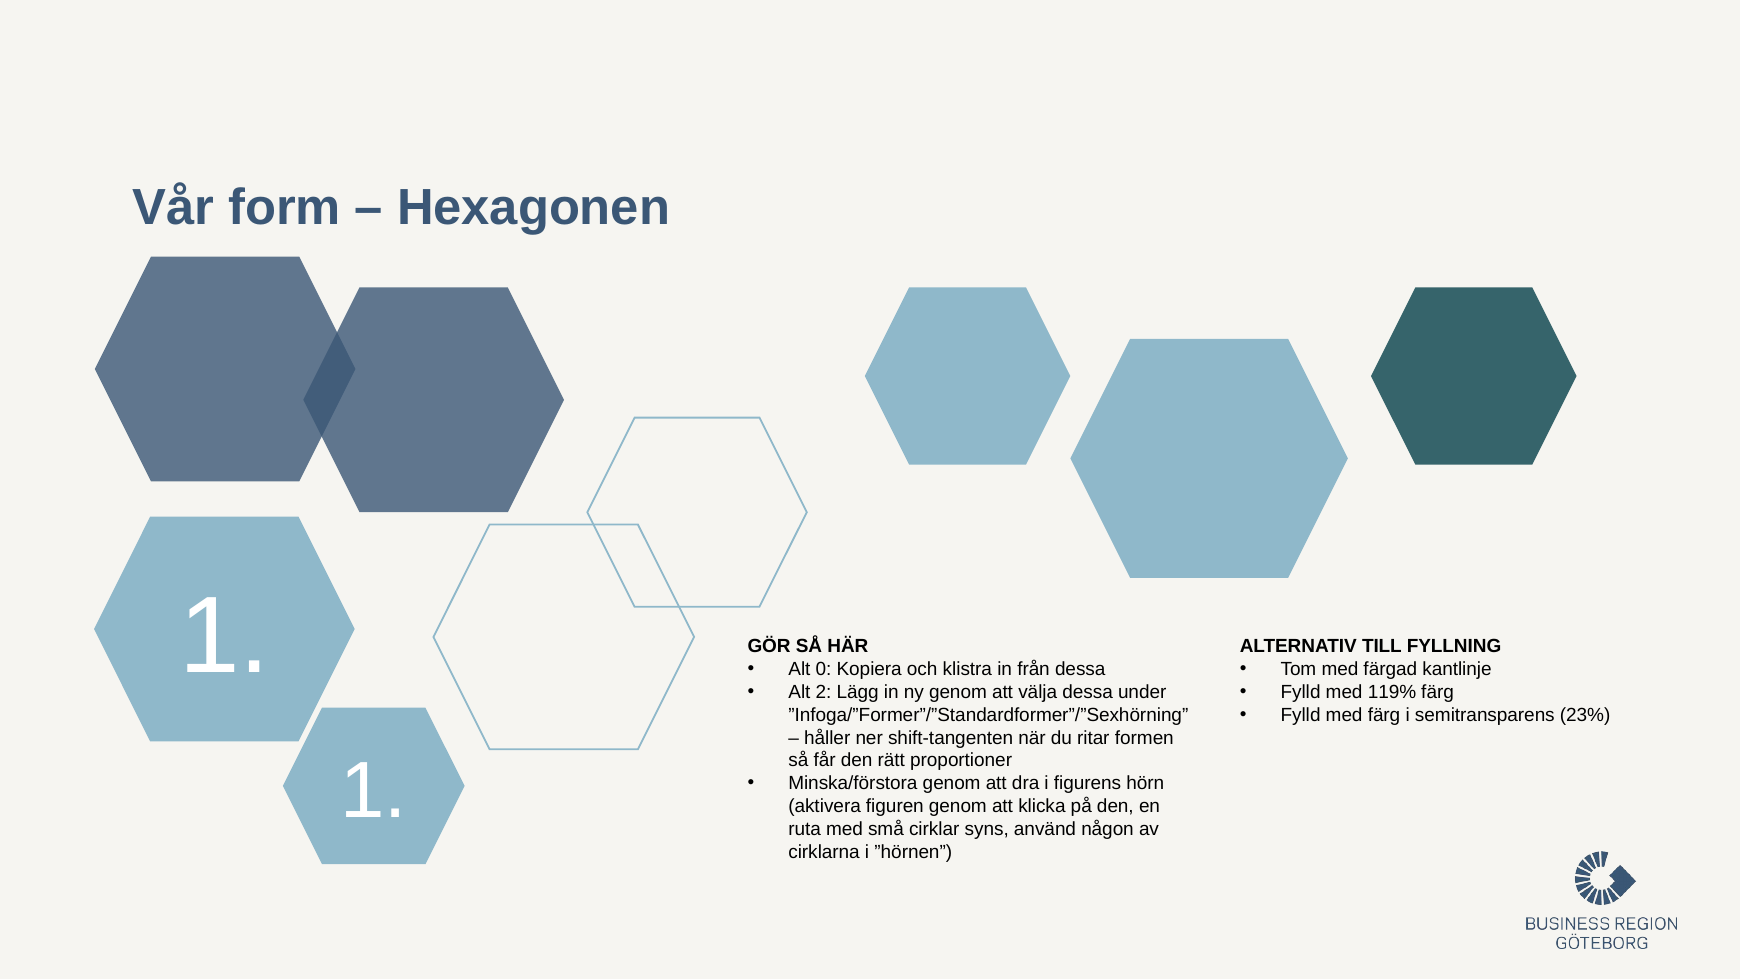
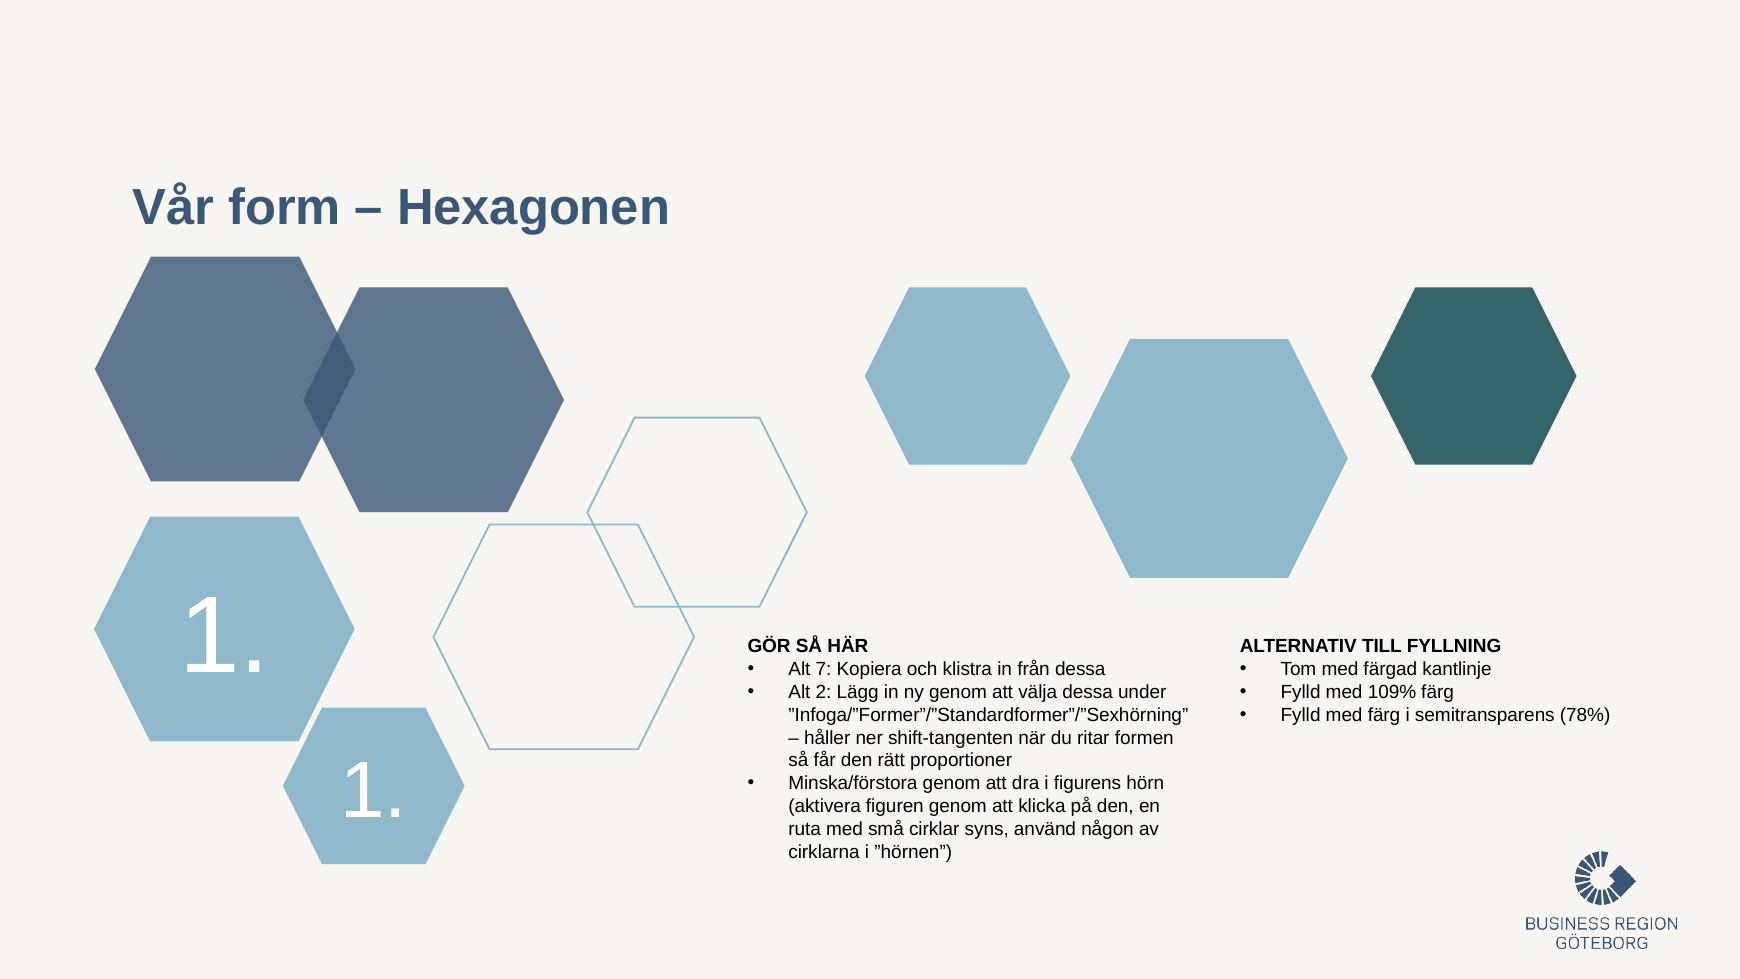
0: 0 -> 7 (824, 669)
119%: 119% -> 109% (1392, 692)
23%: 23% -> 78% (1585, 715)
